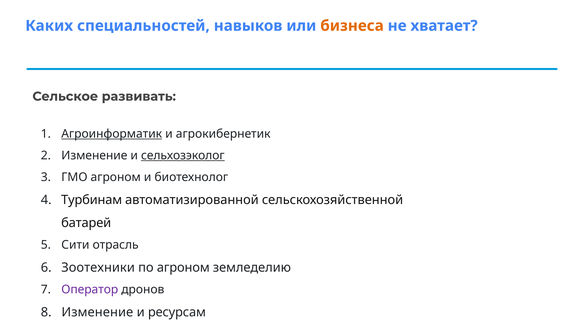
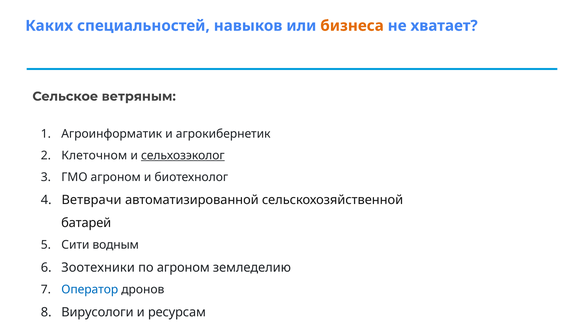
развивать: развивать -> ветряным (139, 96)
Агроинформатик underline: present -> none (112, 134)
Изменение: Изменение -> Клеточном (94, 156)
Турбинам: Турбинам -> Ветврачи (92, 200)
отрасль: отрасль -> водным (116, 245)
Оператор colour: purple -> blue (90, 290)
Изменение: Изменение -> Вирусологи (97, 312)
